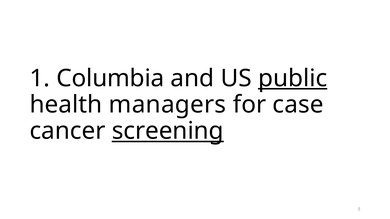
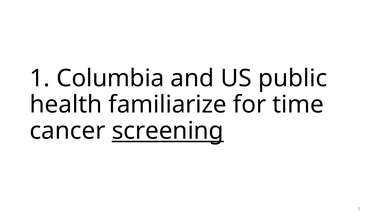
public underline: present -> none (293, 79)
managers: managers -> familiarize (168, 105)
case: case -> time (298, 105)
